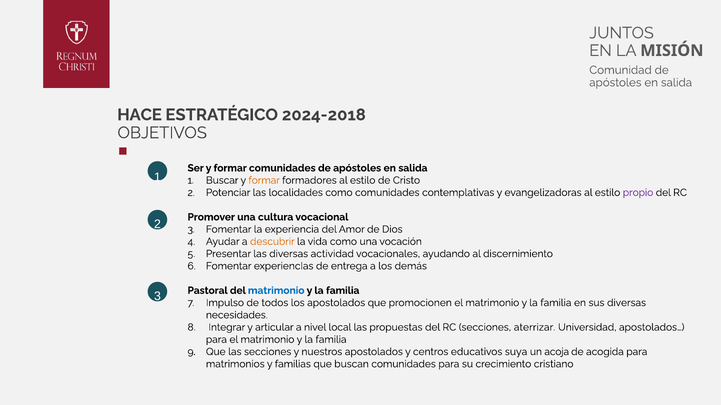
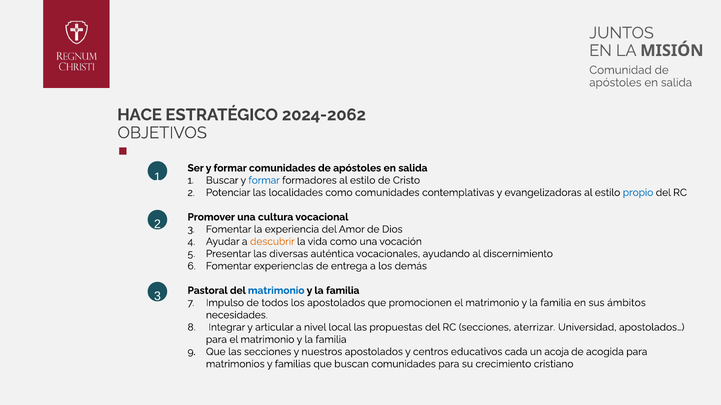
2024-2018: 2024-2018 -> 2024-2062 (324, 115)
formar colour: orange -> blue (264, 181)
propio colour: purple -> blue (638, 193)
actividad: actividad -> auténtica (332, 254)
sus diversas: diversas -> ámbitos (626, 303)
suya: suya -> cada (516, 352)
